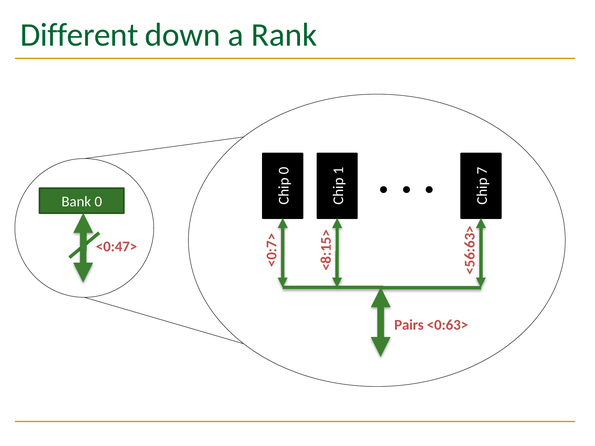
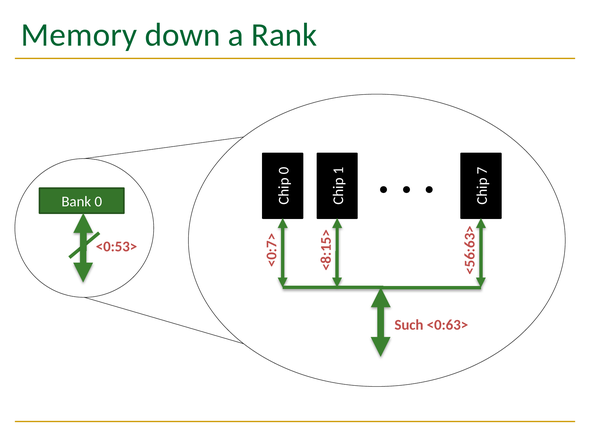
Different: Different -> Memory (79, 35)
<0:47>: <0:47> -> <0:53> (116, 247)
Pairs: Pairs -> Such (409, 325)
